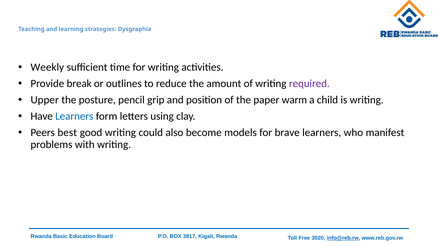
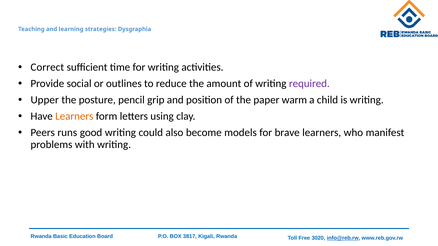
Weekly: Weekly -> Correct (47, 67)
break: break -> social (79, 84)
Learners colour: blue -> orange (74, 116)
best: best -> runs (67, 133)
